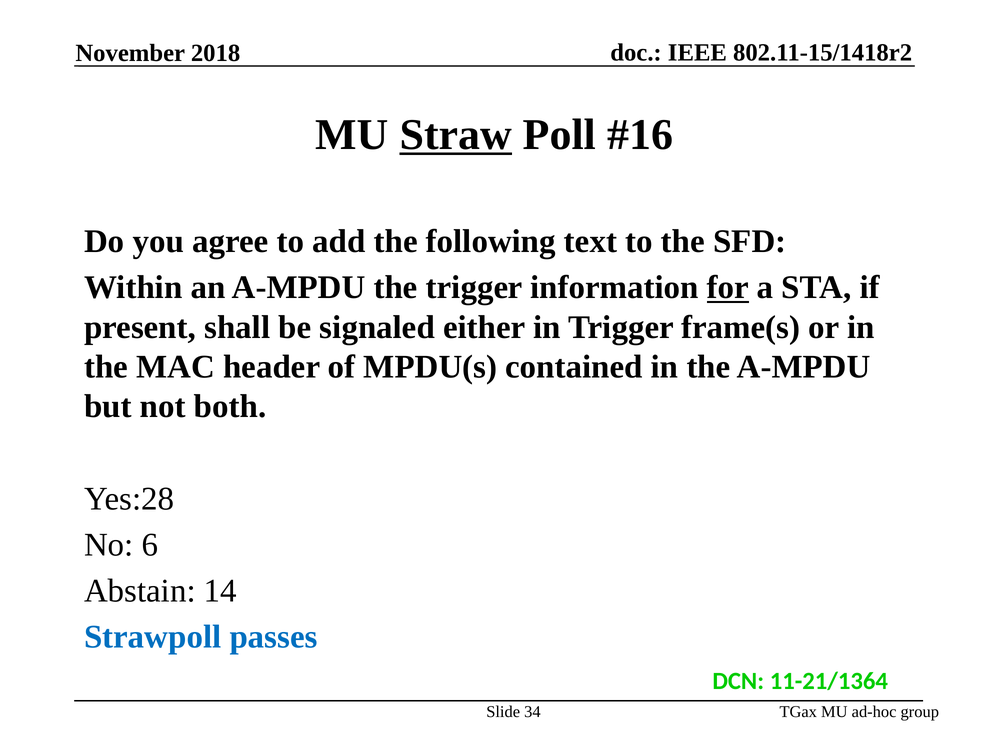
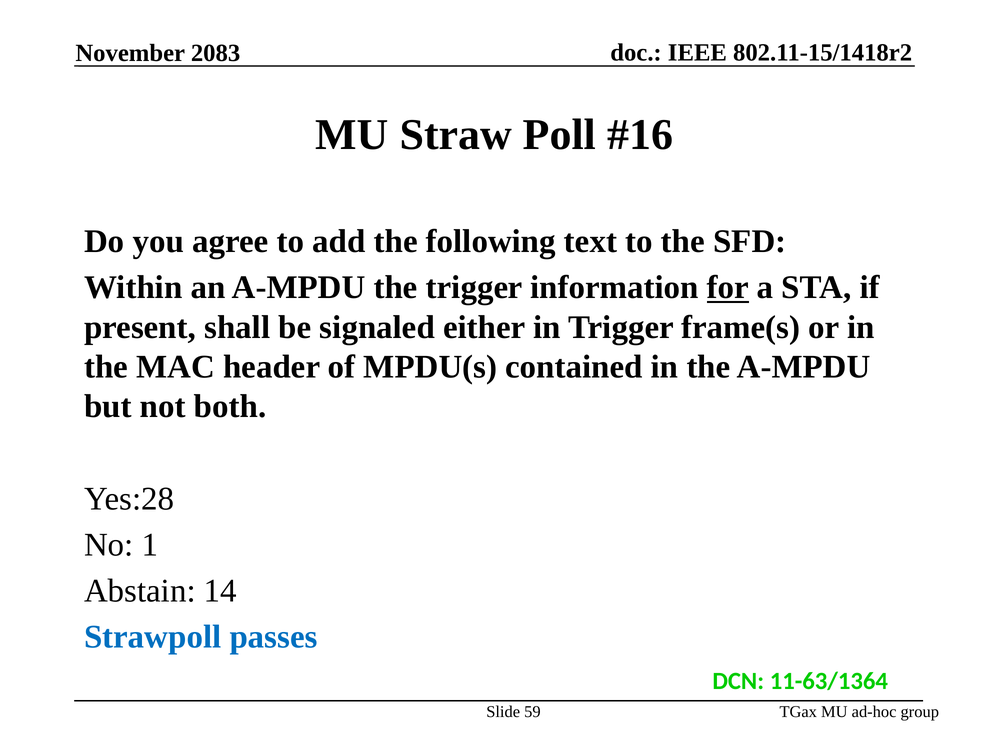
2018: 2018 -> 2083 (216, 53)
Straw underline: present -> none (456, 135)
6: 6 -> 1 (150, 545)
11-21/1364: 11-21/1364 -> 11-63/1364 (829, 681)
34: 34 -> 59 (532, 711)
